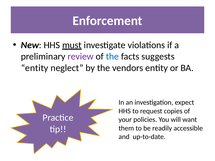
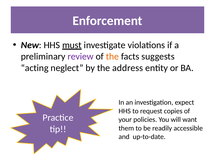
the colour: blue -> orange (112, 57)
entity: entity -> acting (35, 68)
vendors: vendors -> address (128, 68)
